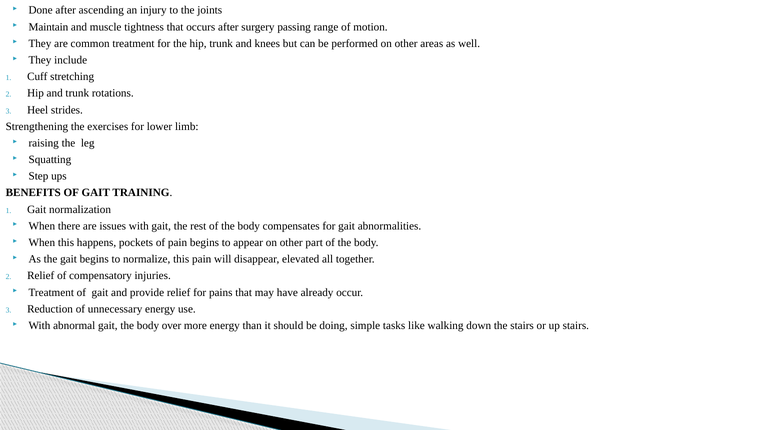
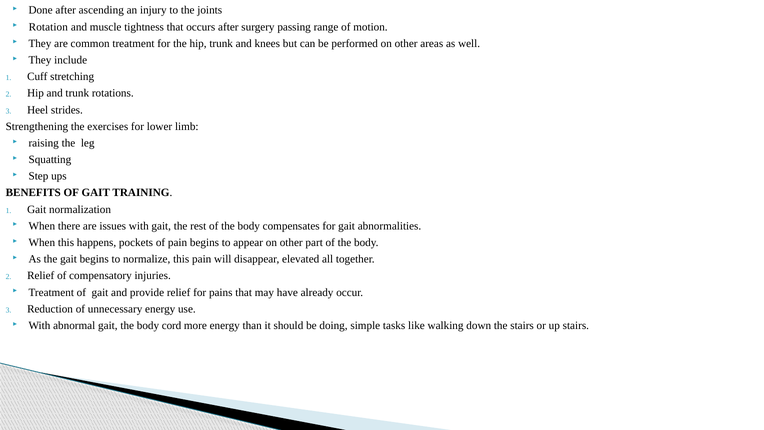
Maintain: Maintain -> Rotation (48, 27)
over: over -> cord (172, 325)
